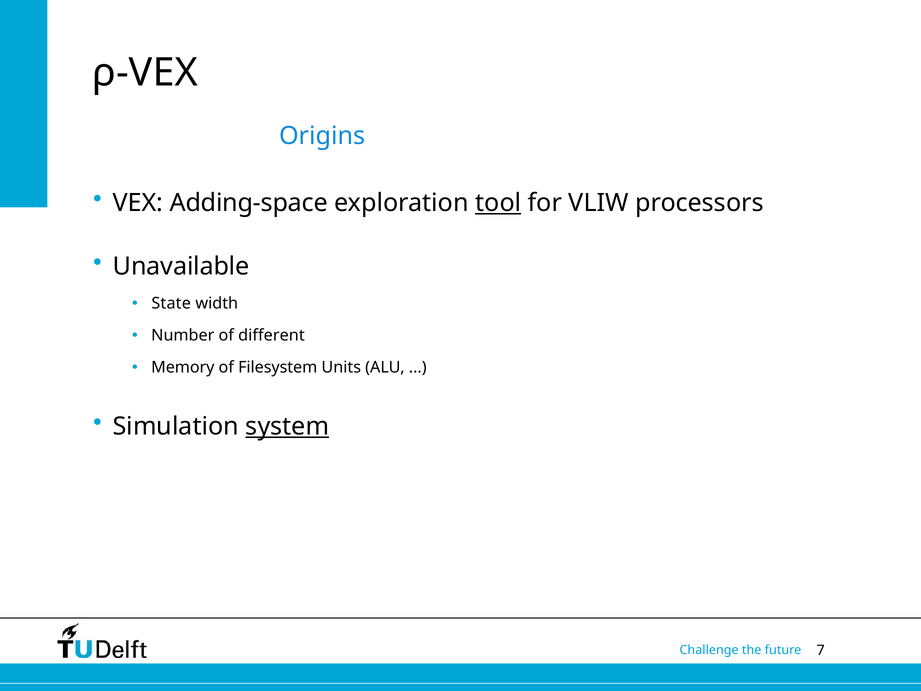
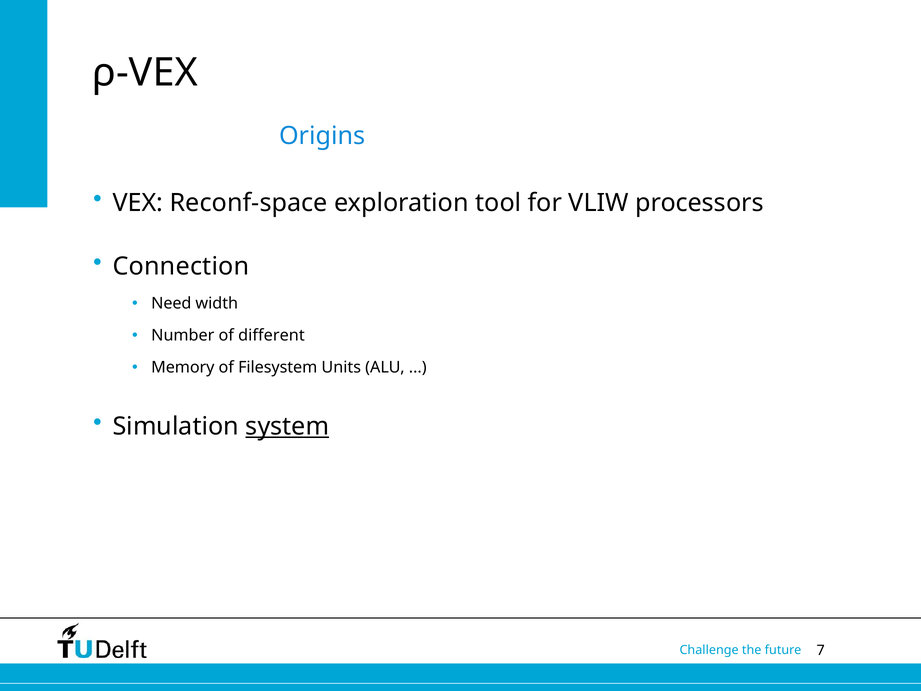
Adding-space: Adding-space -> Reconf-space (249, 203)
tool underline: present -> none (498, 203)
Unavailable: Unavailable -> Connection (181, 267)
State: State -> Need (171, 303)
